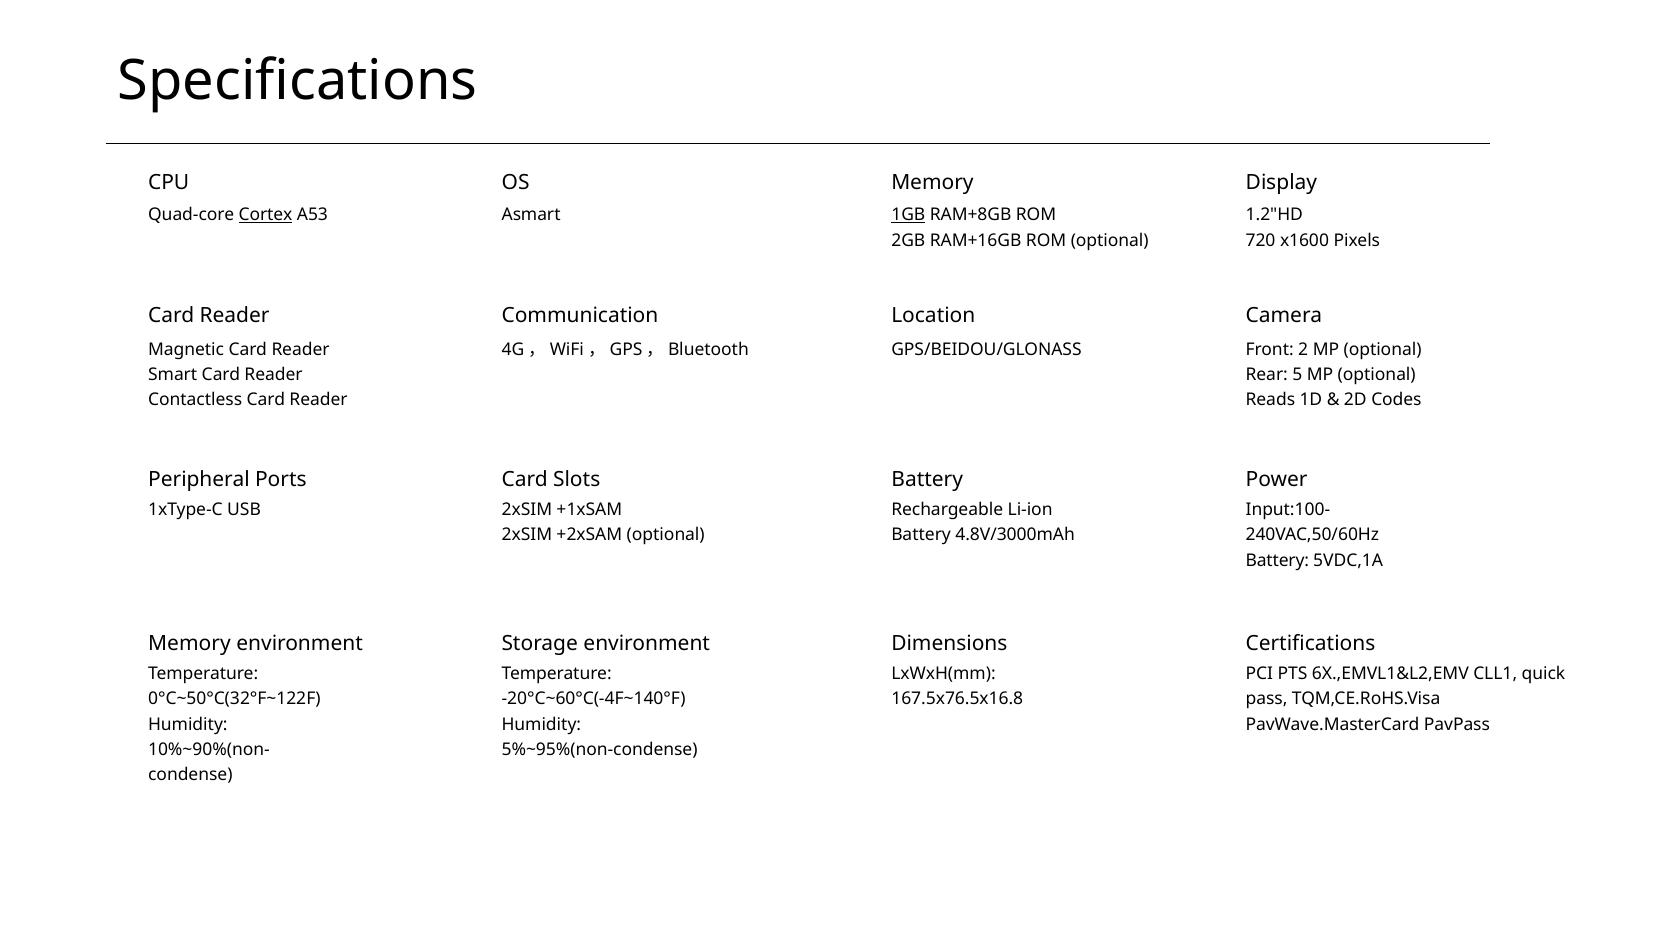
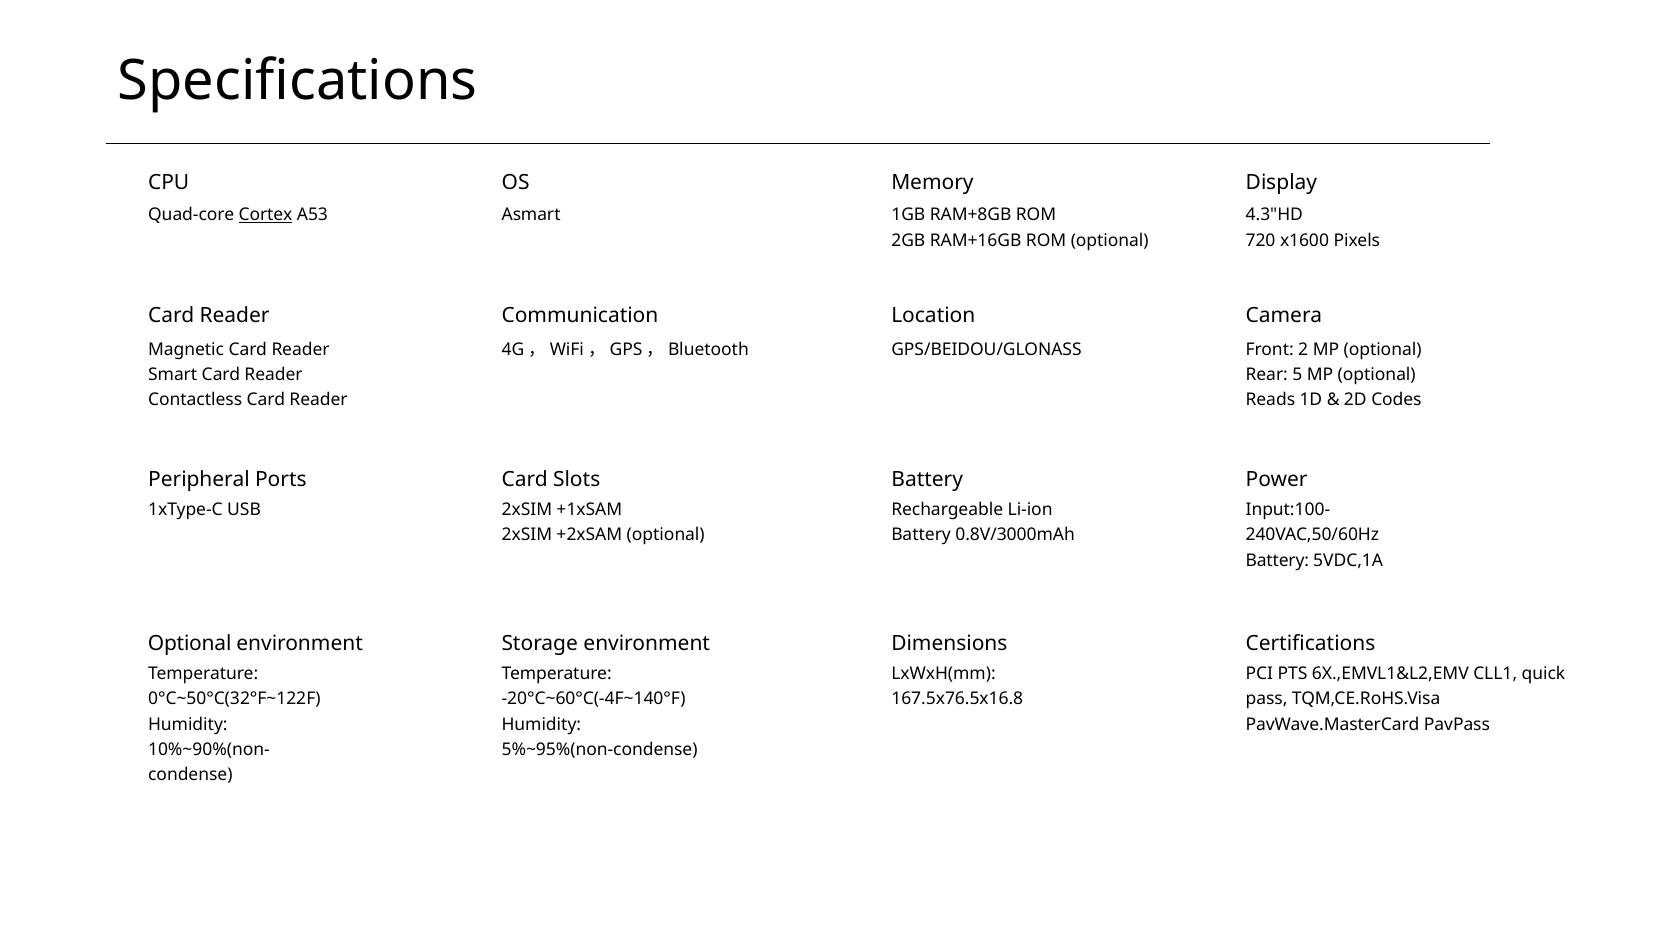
1GB underline: present -> none (908, 215)
1.2"HD: 1.2"HD -> 4.3"HD (1274, 215)
4.8V/3000mAh: 4.8V/3000mAh -> 0.8V/3000mAh (1015, 535)
Memory: Memory -> Optional (190, 644)
